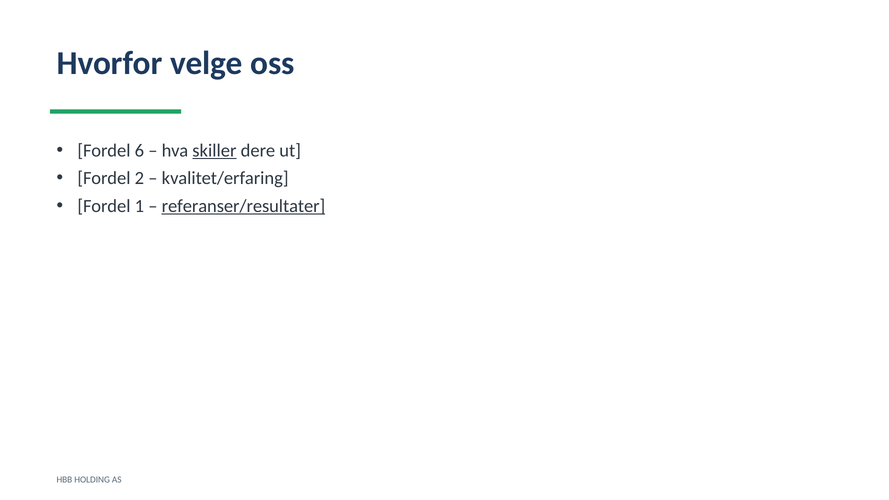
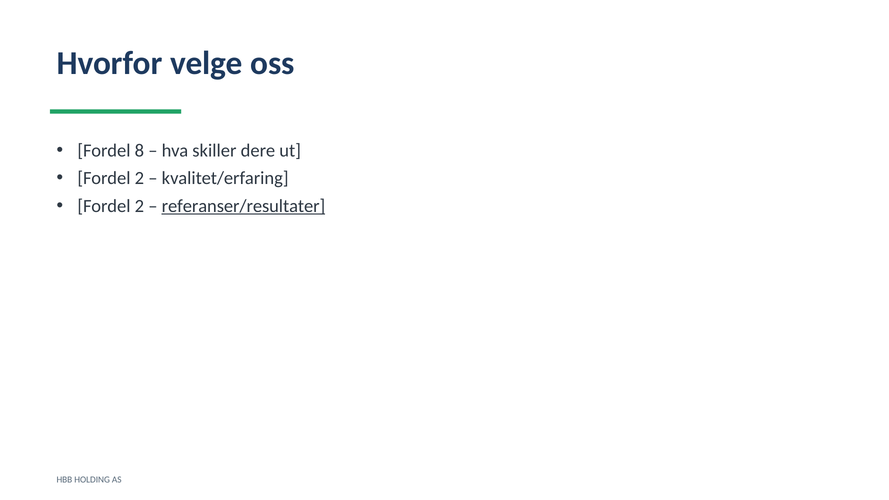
6: 6 -> 8 (139, 151)
skiller underline: present -> none (214, 151)
1: 1 -> 2 (139, 206)
